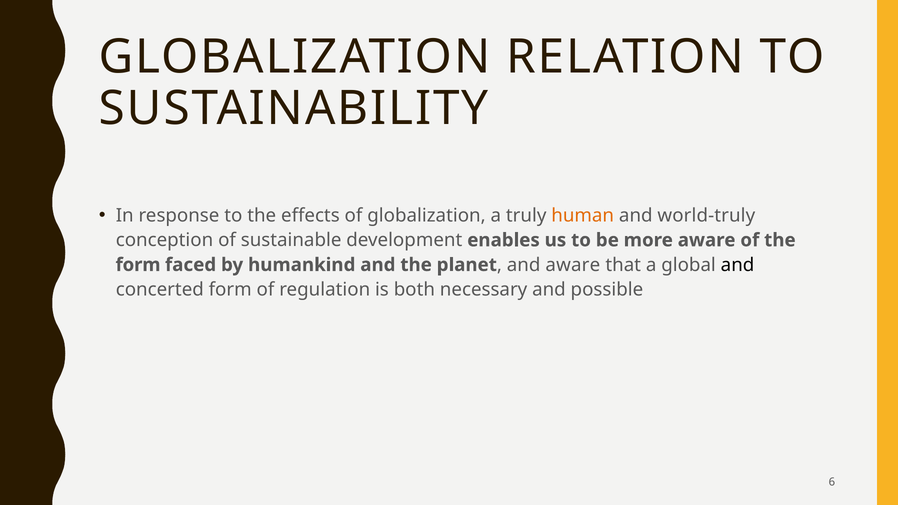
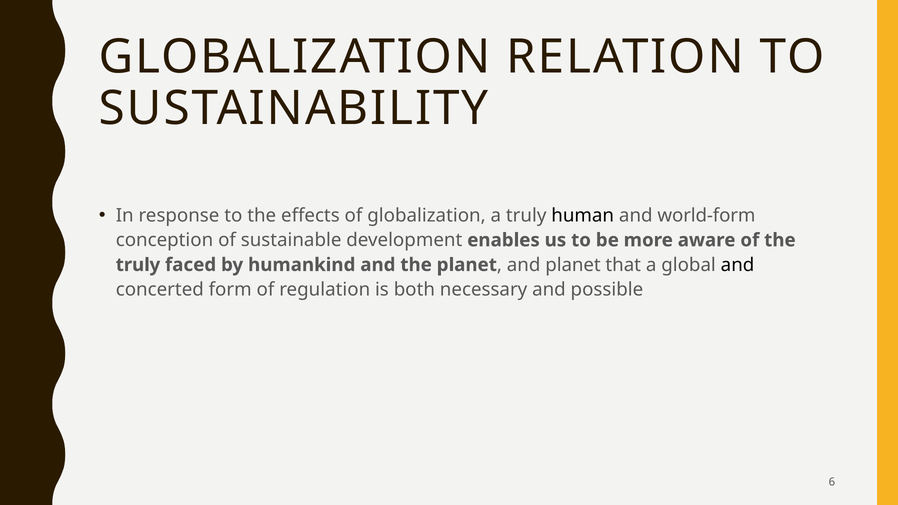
human colour: orange -> black (583, 216)
world-truly: world-truly -> world-form (706, 216)
form: form -> truly (138, 265)
and aware: aware -> planet (573, 265)
